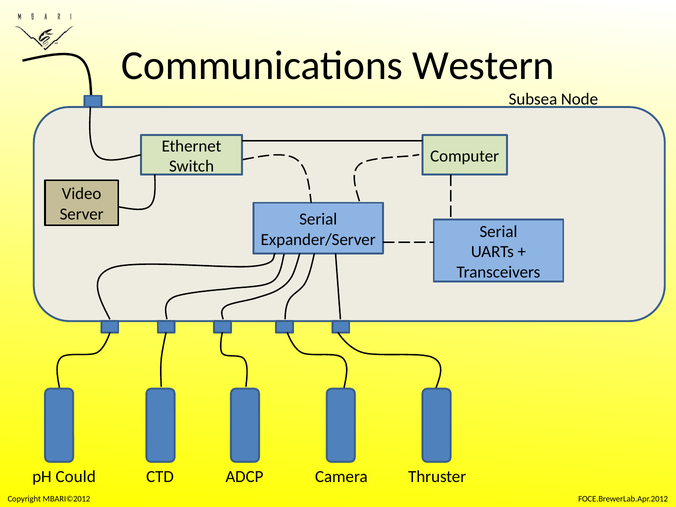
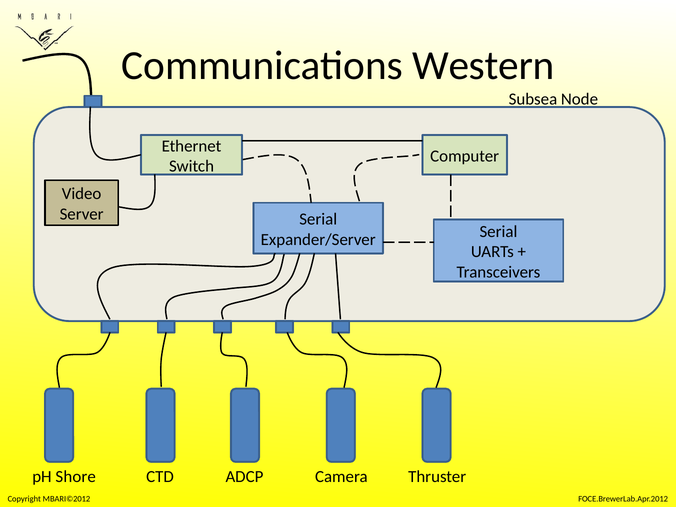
Could: Could -> Shore (76, 477)
